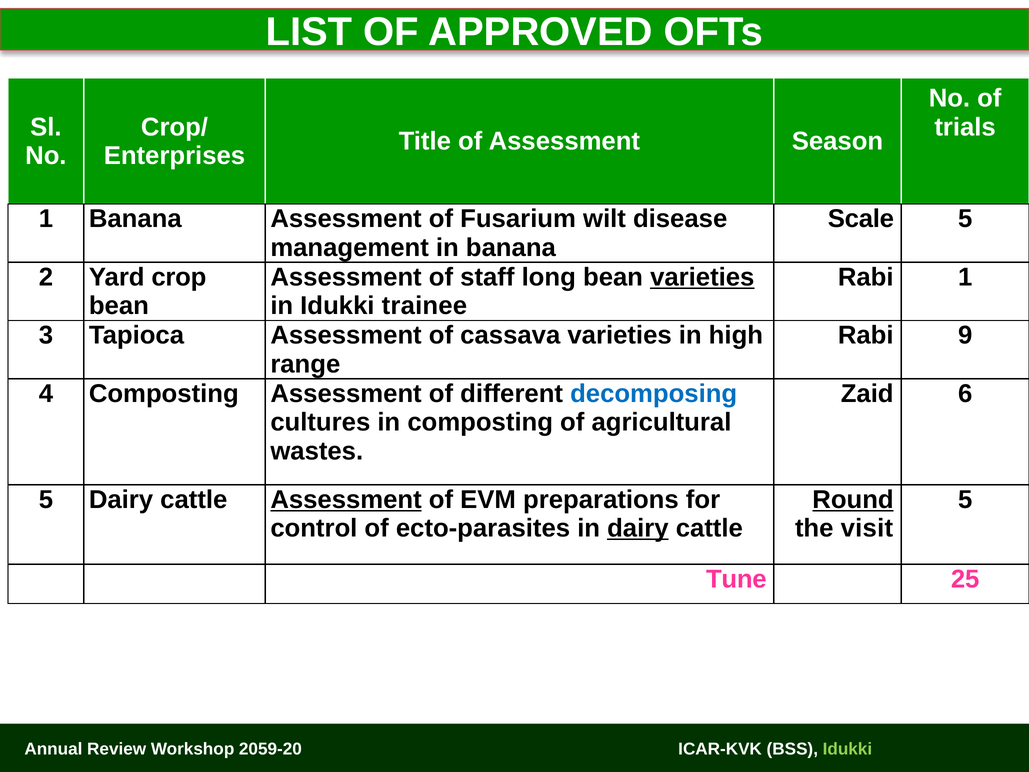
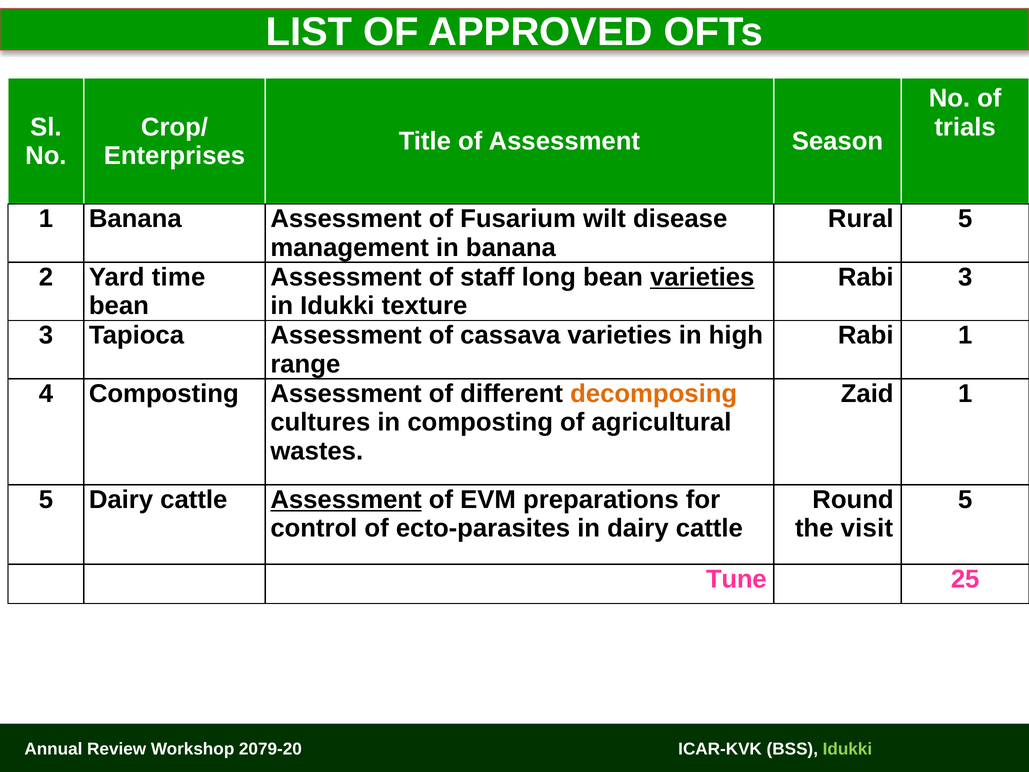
Scale: Scale -> Rural (861, 219)
crop: crop -> time (179, 277)
Rabi 1: 1 -> 3 (965, 277)
trainee: trainee -> texture (425, 306)
Rabi 9: 9 -> 1 (965, 335)
decomposing colour: blue -> orange (654, 393)
Zaid 6: 6 -> 1 (965, 393)
Round underline: present -> none (853, 499)
dairy underline: present -> none (638, 528)
2059-20: 2059-20 -> 2079-20 (270, 749)
